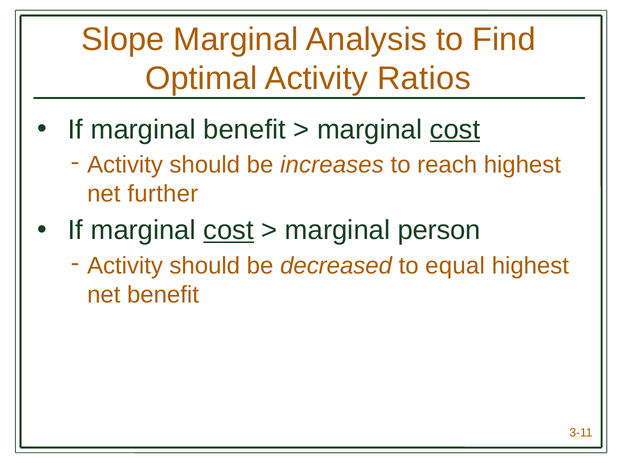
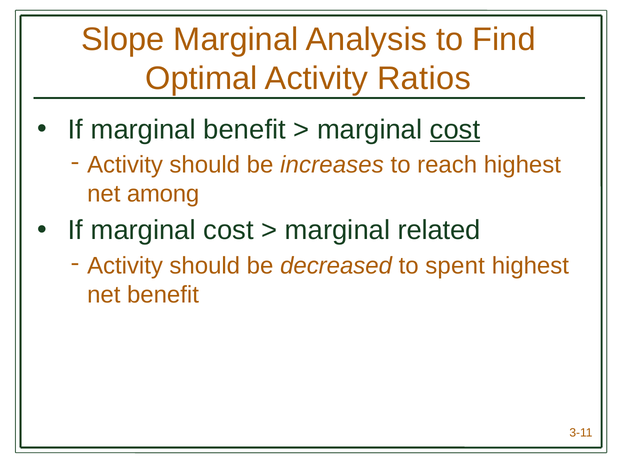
further: further -> among (163, 194)
cost underline: present -> none (229, 230)
person: person -> related (439, 230)
equal: equal -> spent (455, 266)
